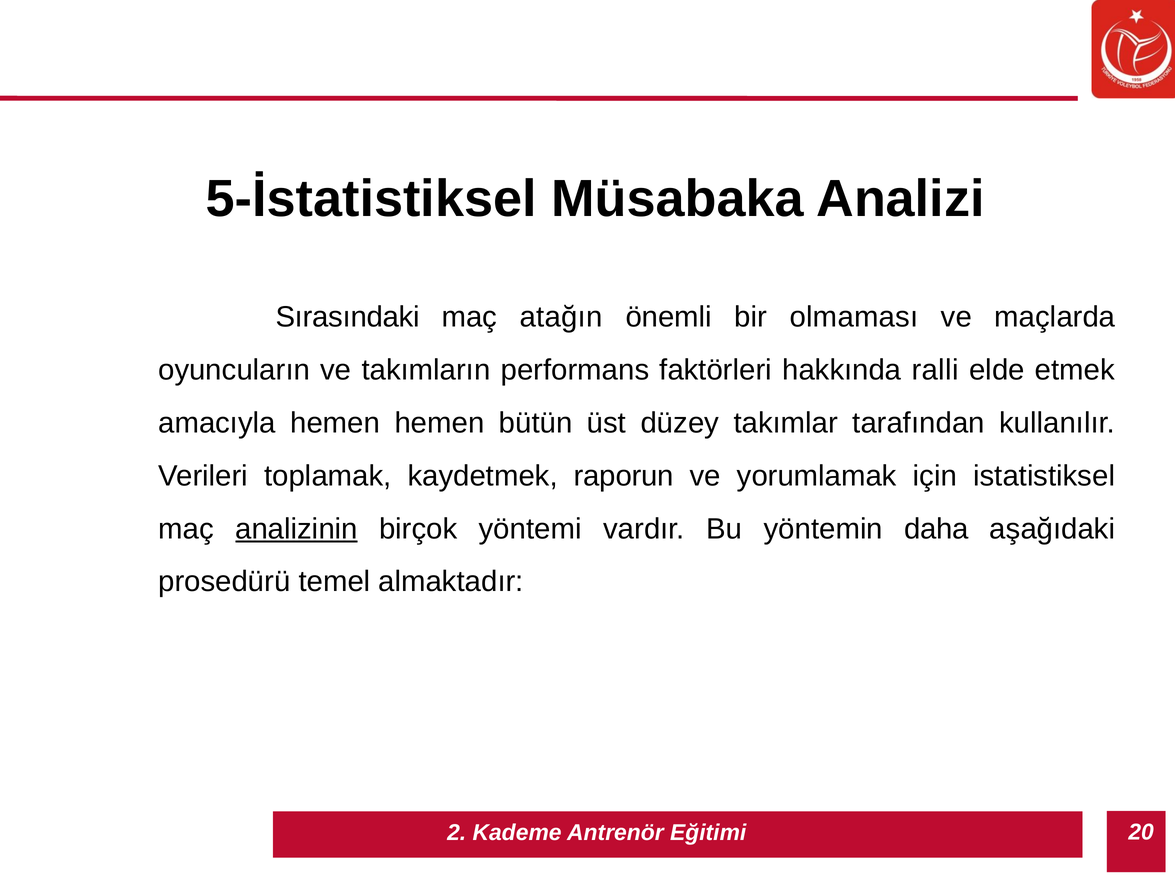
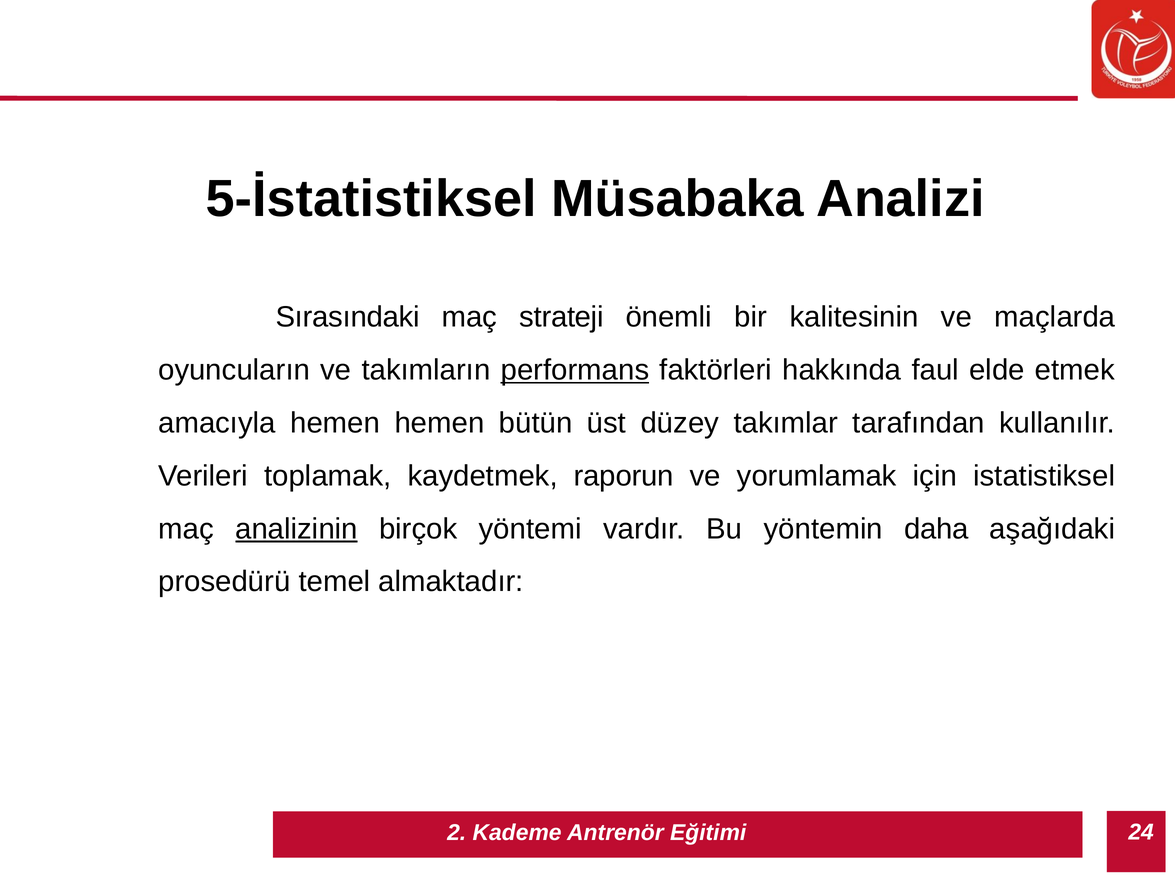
atağın: atağın -> strateji (562, 317)
olmaması: olmaması -> kalitesinin (854, 317)
performans underline: none -> present (575, 370)
ralli: ralli -> faul (935, 370)
20: 20 -> 24 (1141, 831)
